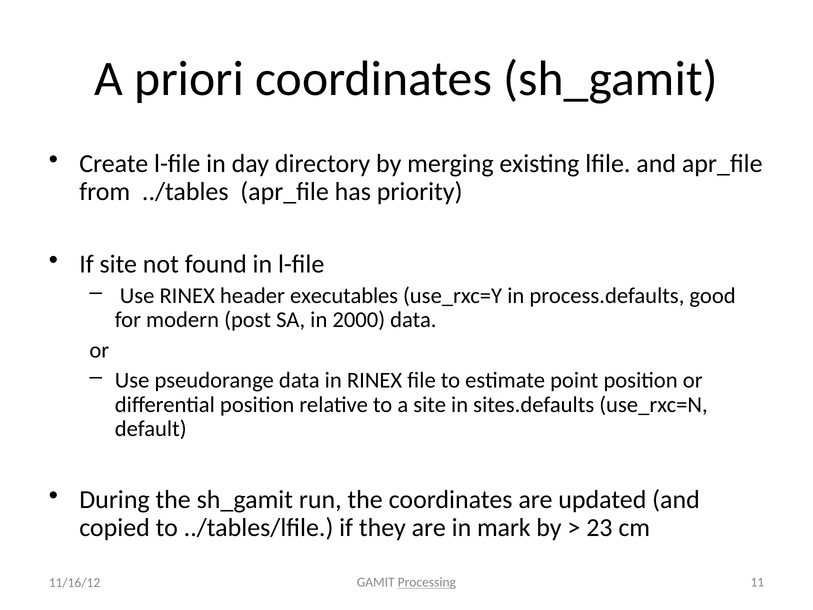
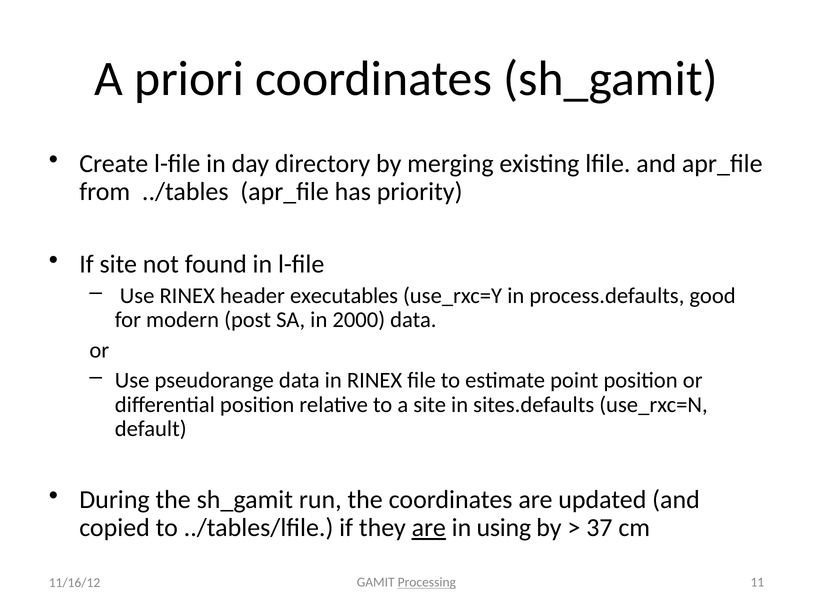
are underline: none -> present (429, 528)
mark: mark -> using (504, 528)
23: 23 -> 37 (599, 528)
